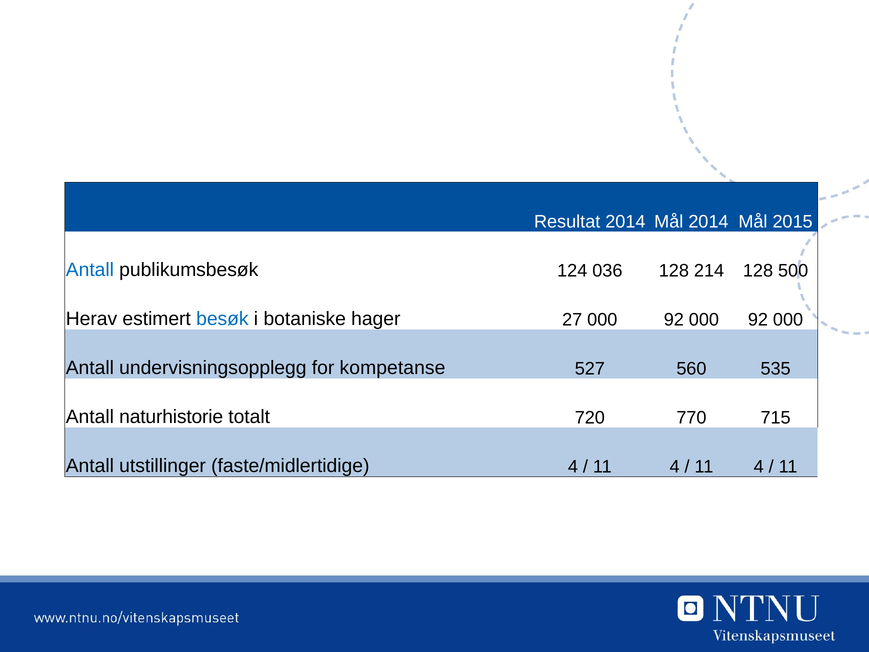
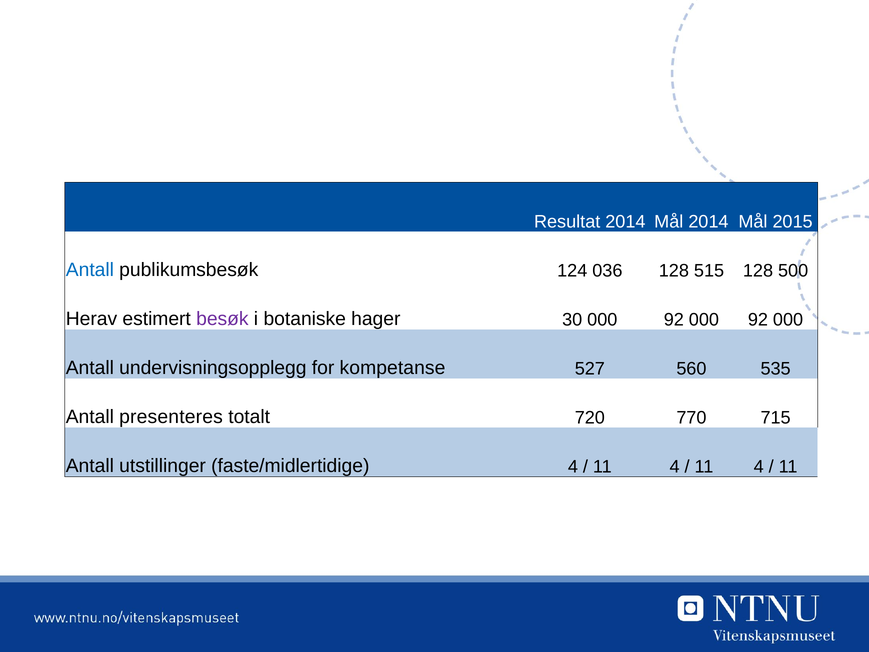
214: 214 -> 515 (709, 270)
besøk colour: blue -> purple (222, 319)
27: 27 -> 30 (572, 320)
naturhistorie: naturhistorie -> presenteres (171, 417)
